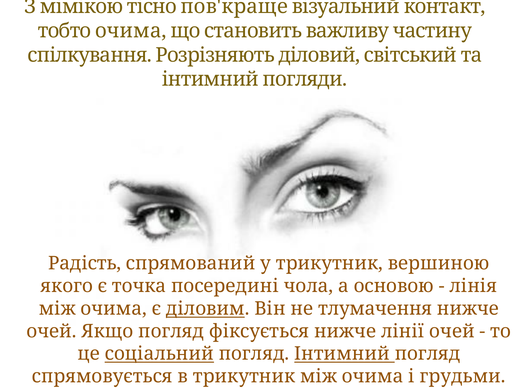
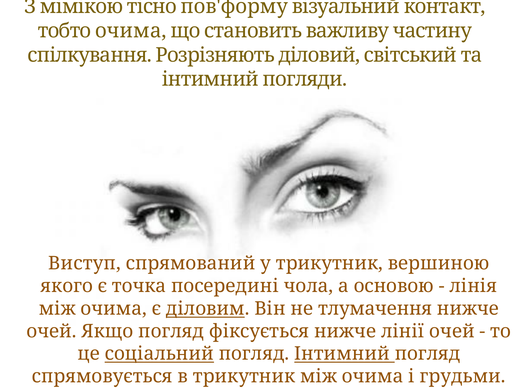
пов'краще: пов'краще -> пов'форму (234, 6)
Радість: Радість -> Виступ (85, 263)
